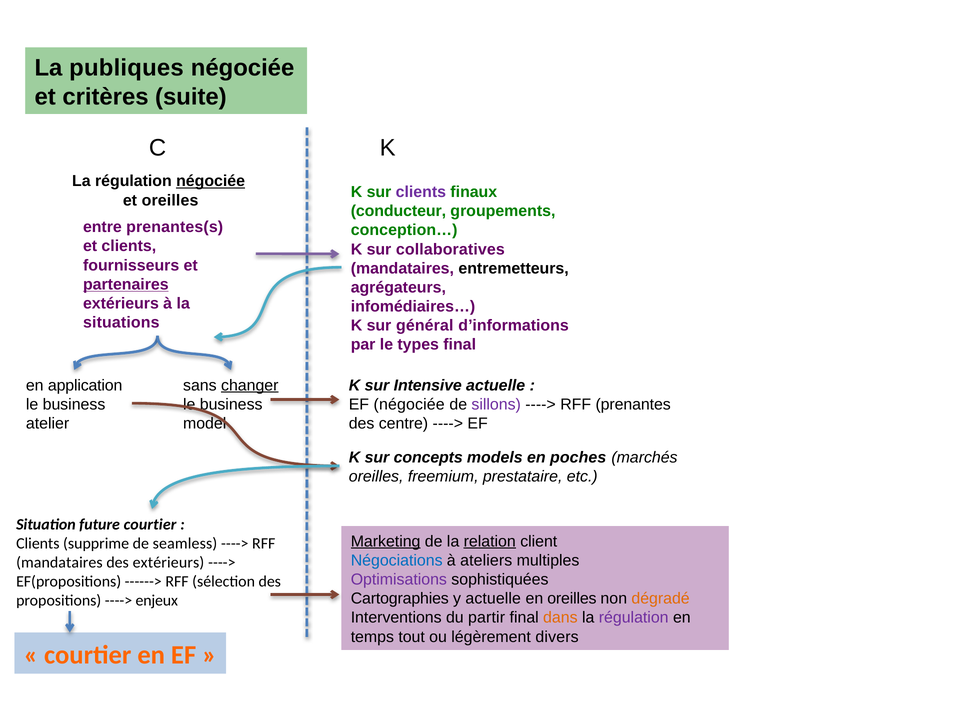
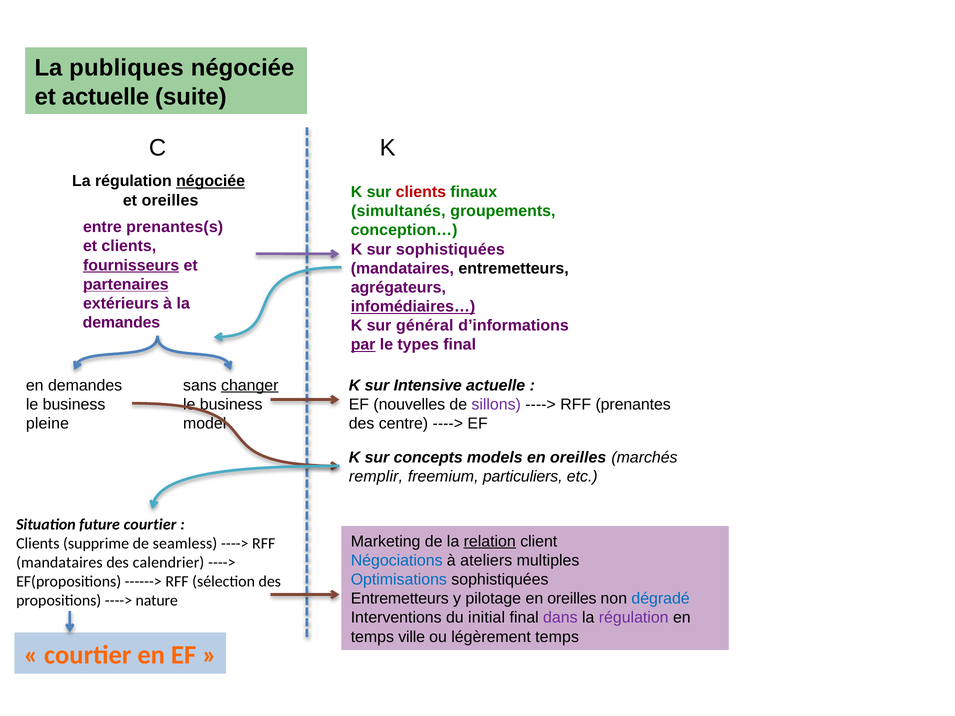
et critères: critères -> actuelle (106, 97)
clients colour: purple -> red (421, 192)
conducteur: conducteur -> simultanés (398, 211)
sur collaboratives: collaboratives -> sophistiquées (450, 249)
fournisseurs underline: none -> present (131, 265)
infomédiaires… underline: none -> present (413, 307)
situations: situations -> demandes (121, 323)
par underline: none -> present (363, 345)
en application: application -> demandes (85, 385)
EF négociée: négociée -> nouvelles (409, 404)
atelier: atelier -> pleine (47, 424)
models en poches: poches -> oreilles (578, 458)
oreilles: oreilles -> remplir (376, 477)
prestataire: prestataire -> particuliers (523, 477)
Marketing underline: present -> none (386, 542)
des extérieurs: extérieurs -> calendrier (168, 563)
Optimisations colour: purple -> blue (399, 580)
Cartographies: Cartographies -> Entremetteurs (400, 599)
y actuelle: actuelle -> pilotage (493, 599)
dégradé colour: orange -> blue (661, 599)
enjeux: enjeux -> nature (157, 601)
partir: partir -> initial (487, 618)
dans colour: orange -> purple (560, 618)
tout: tout -> ville (412, 637)
légèrement divers: divers -> temps (557, 637)
